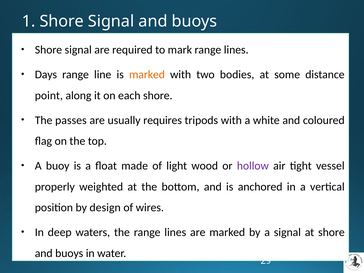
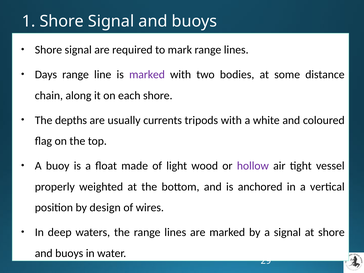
marked colour: orange -> purple (147, 75)
point: point -> chain (49, 96)
passes: passes -> depths (71, 120)
requires: requires -> currents (163, 120)
